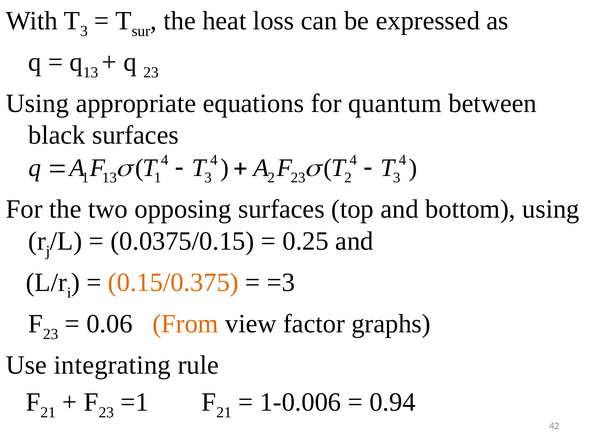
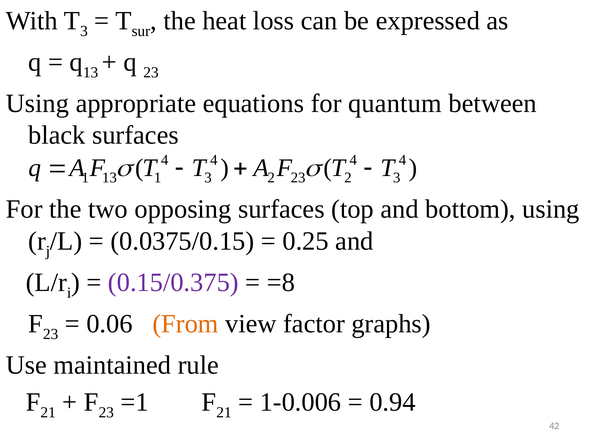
0.15/0.375 colour: orange -> purple (173, 282)
=3: =3 -> =8 (281, 282)
integrating: integrating -> maintained (112, 365)
